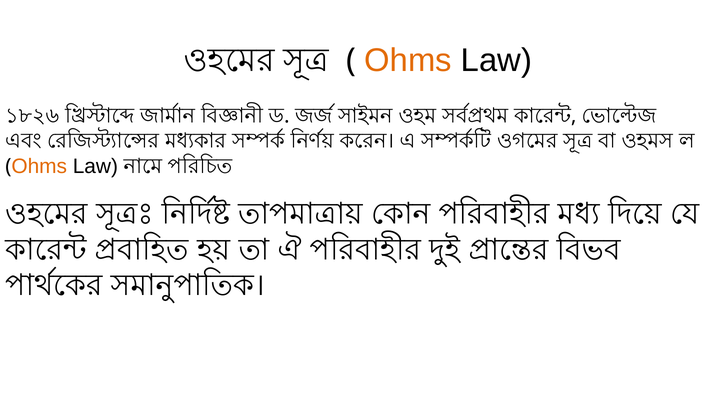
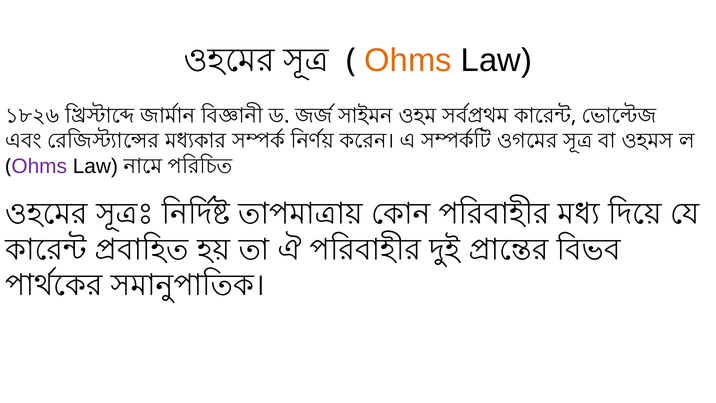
Ohms colour: orange -> purple (39, 166)
